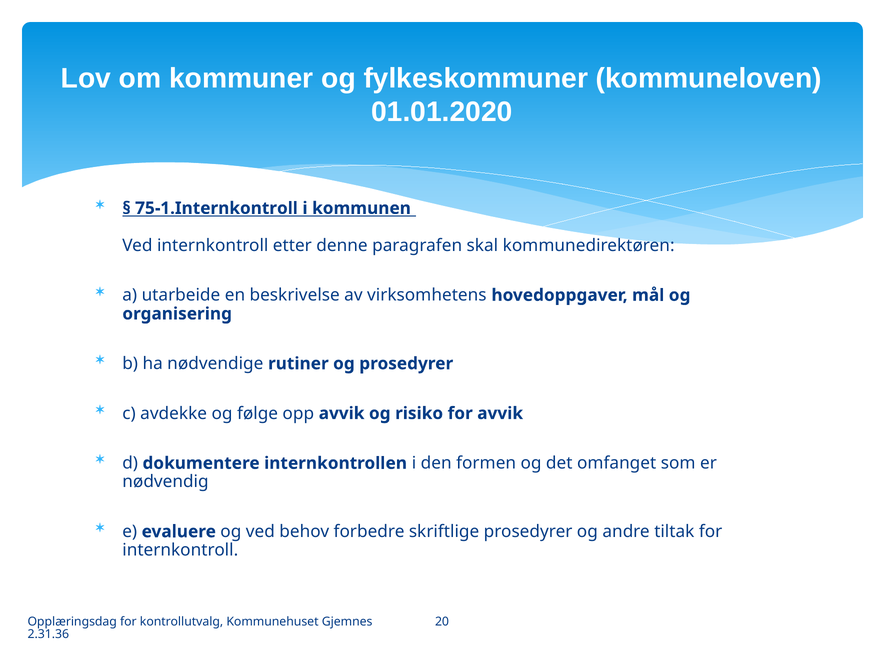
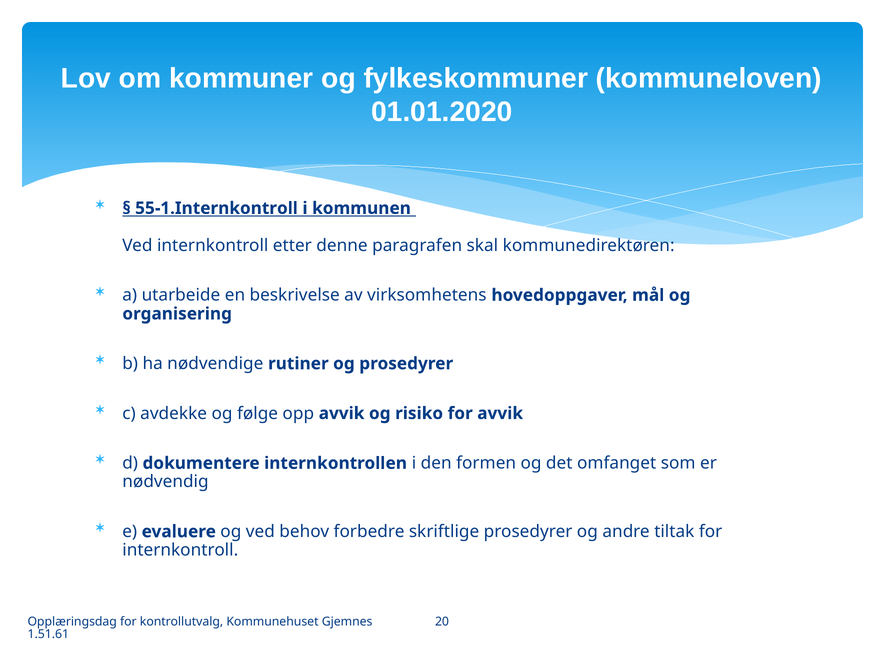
75-1.Internkontroll: 75-1.Internkontroll -> 55-1.Internkontroll (217, 208)
2.31.36: 2.31.36 -> 1.51.61 (48, 634)
